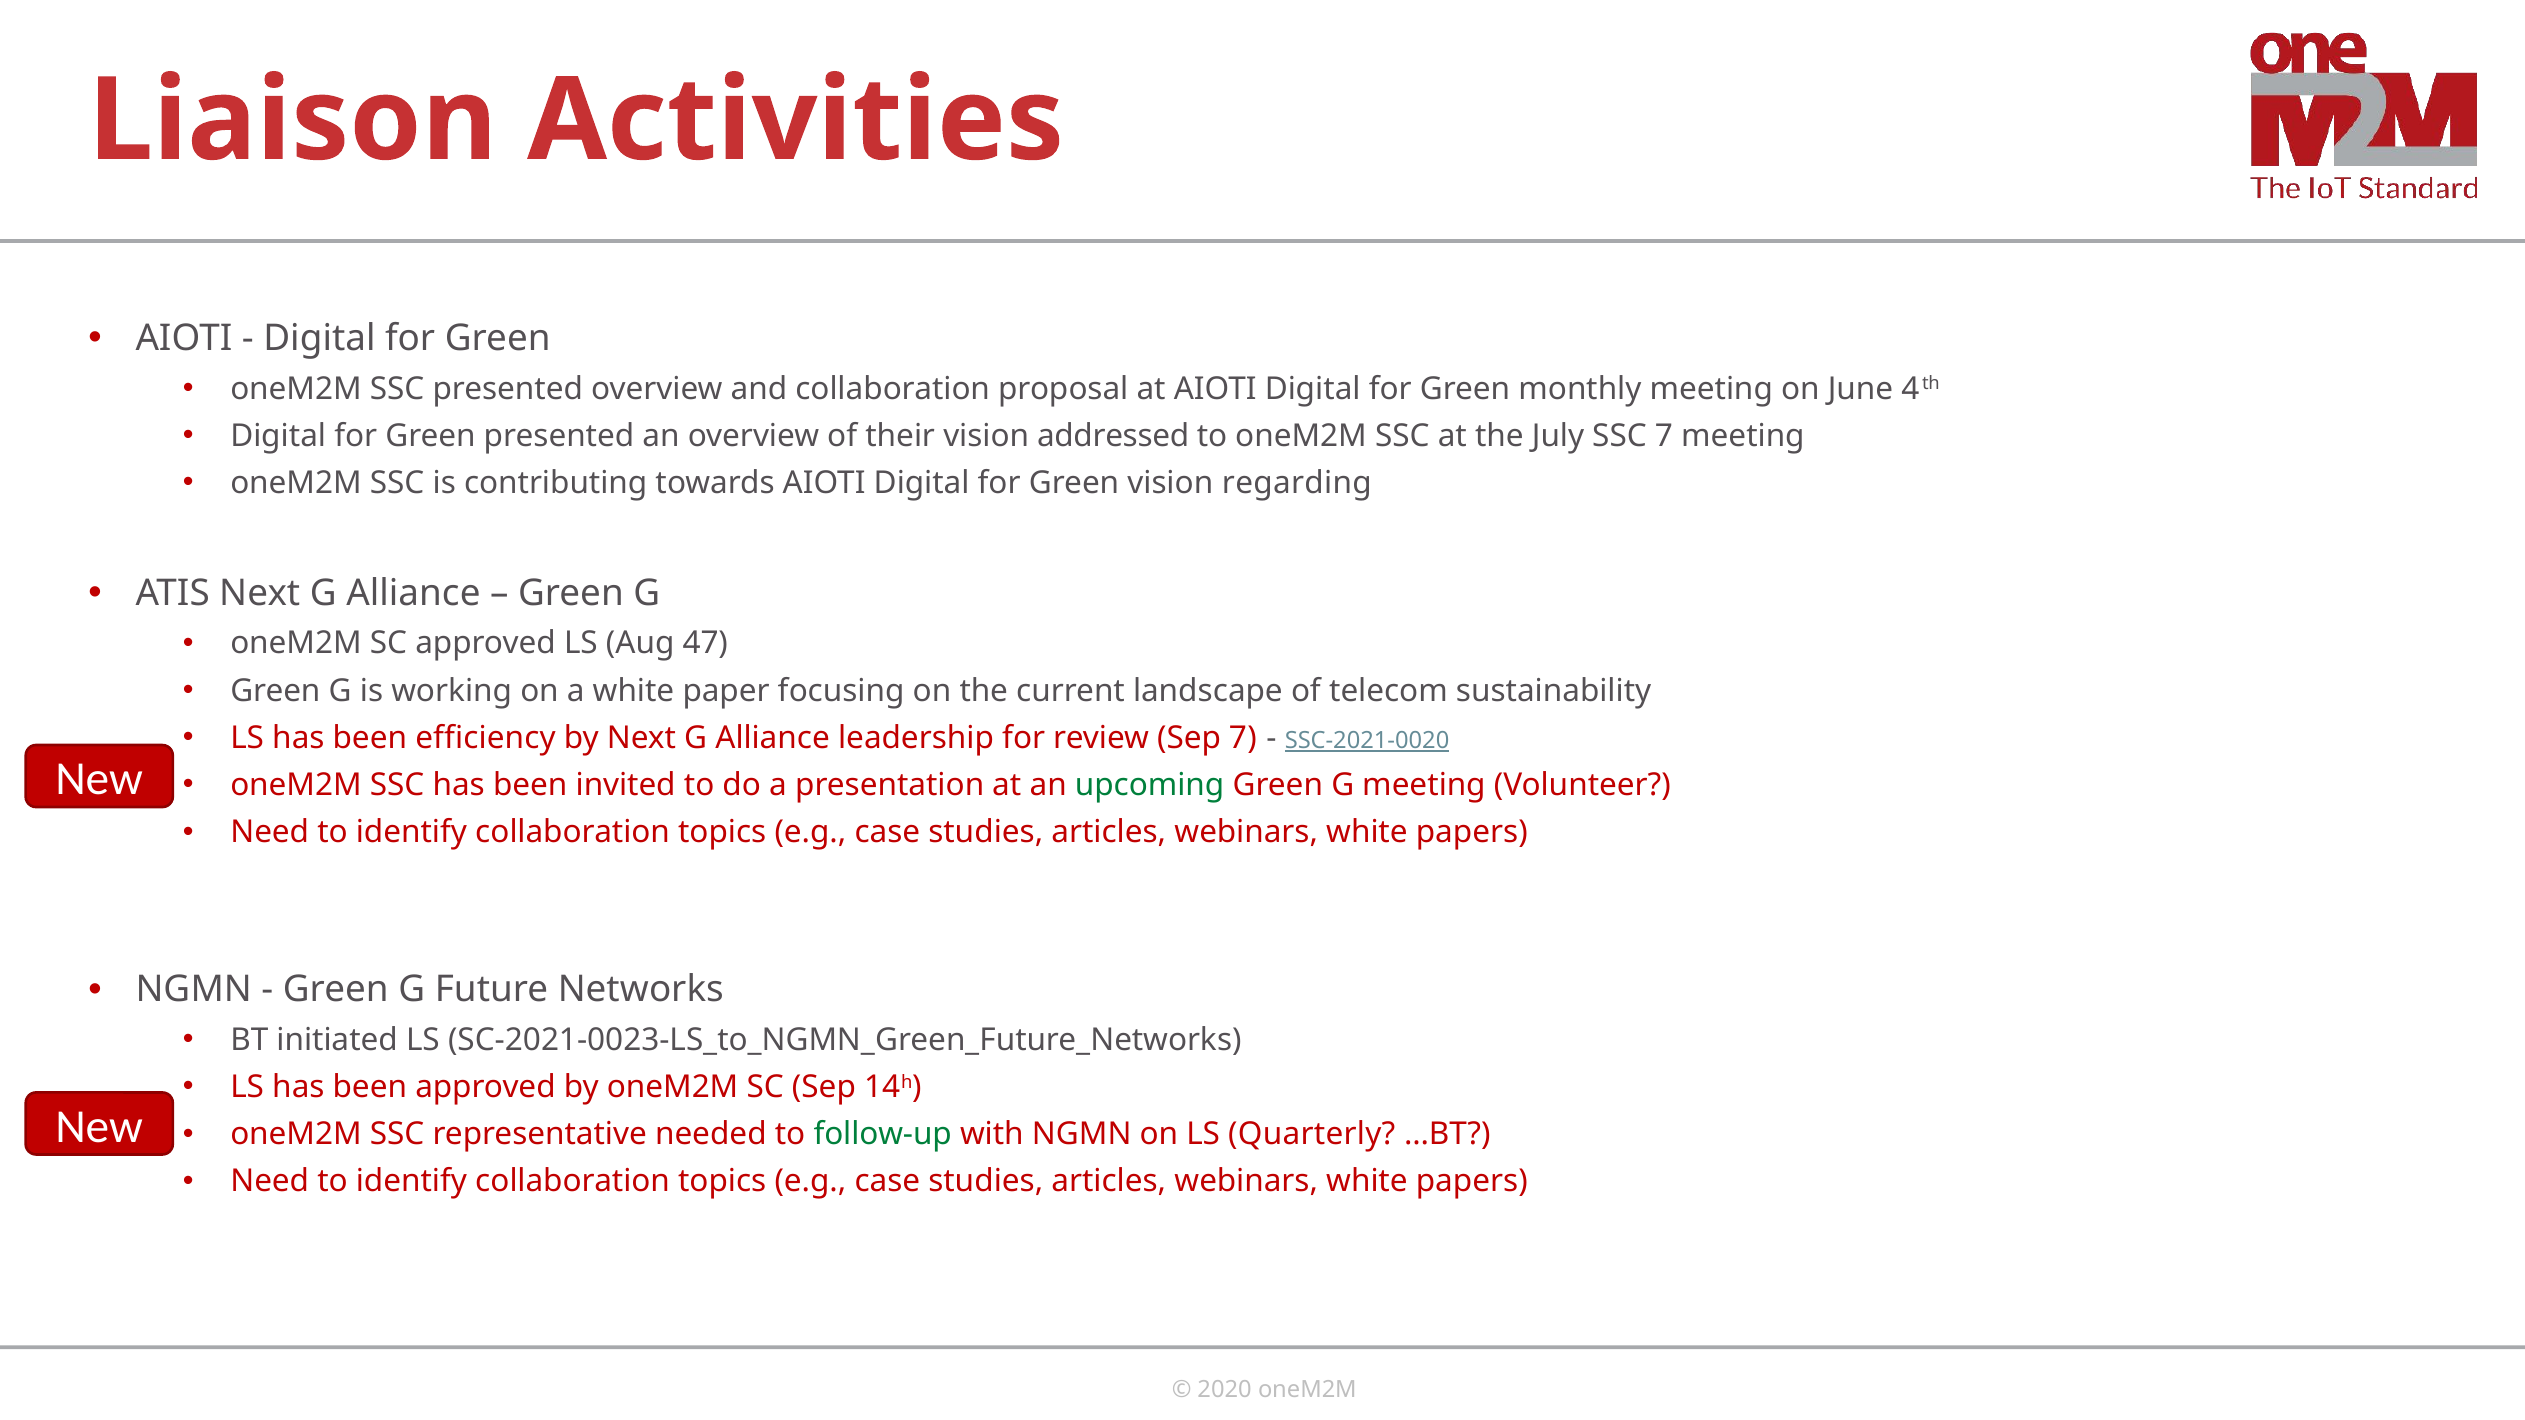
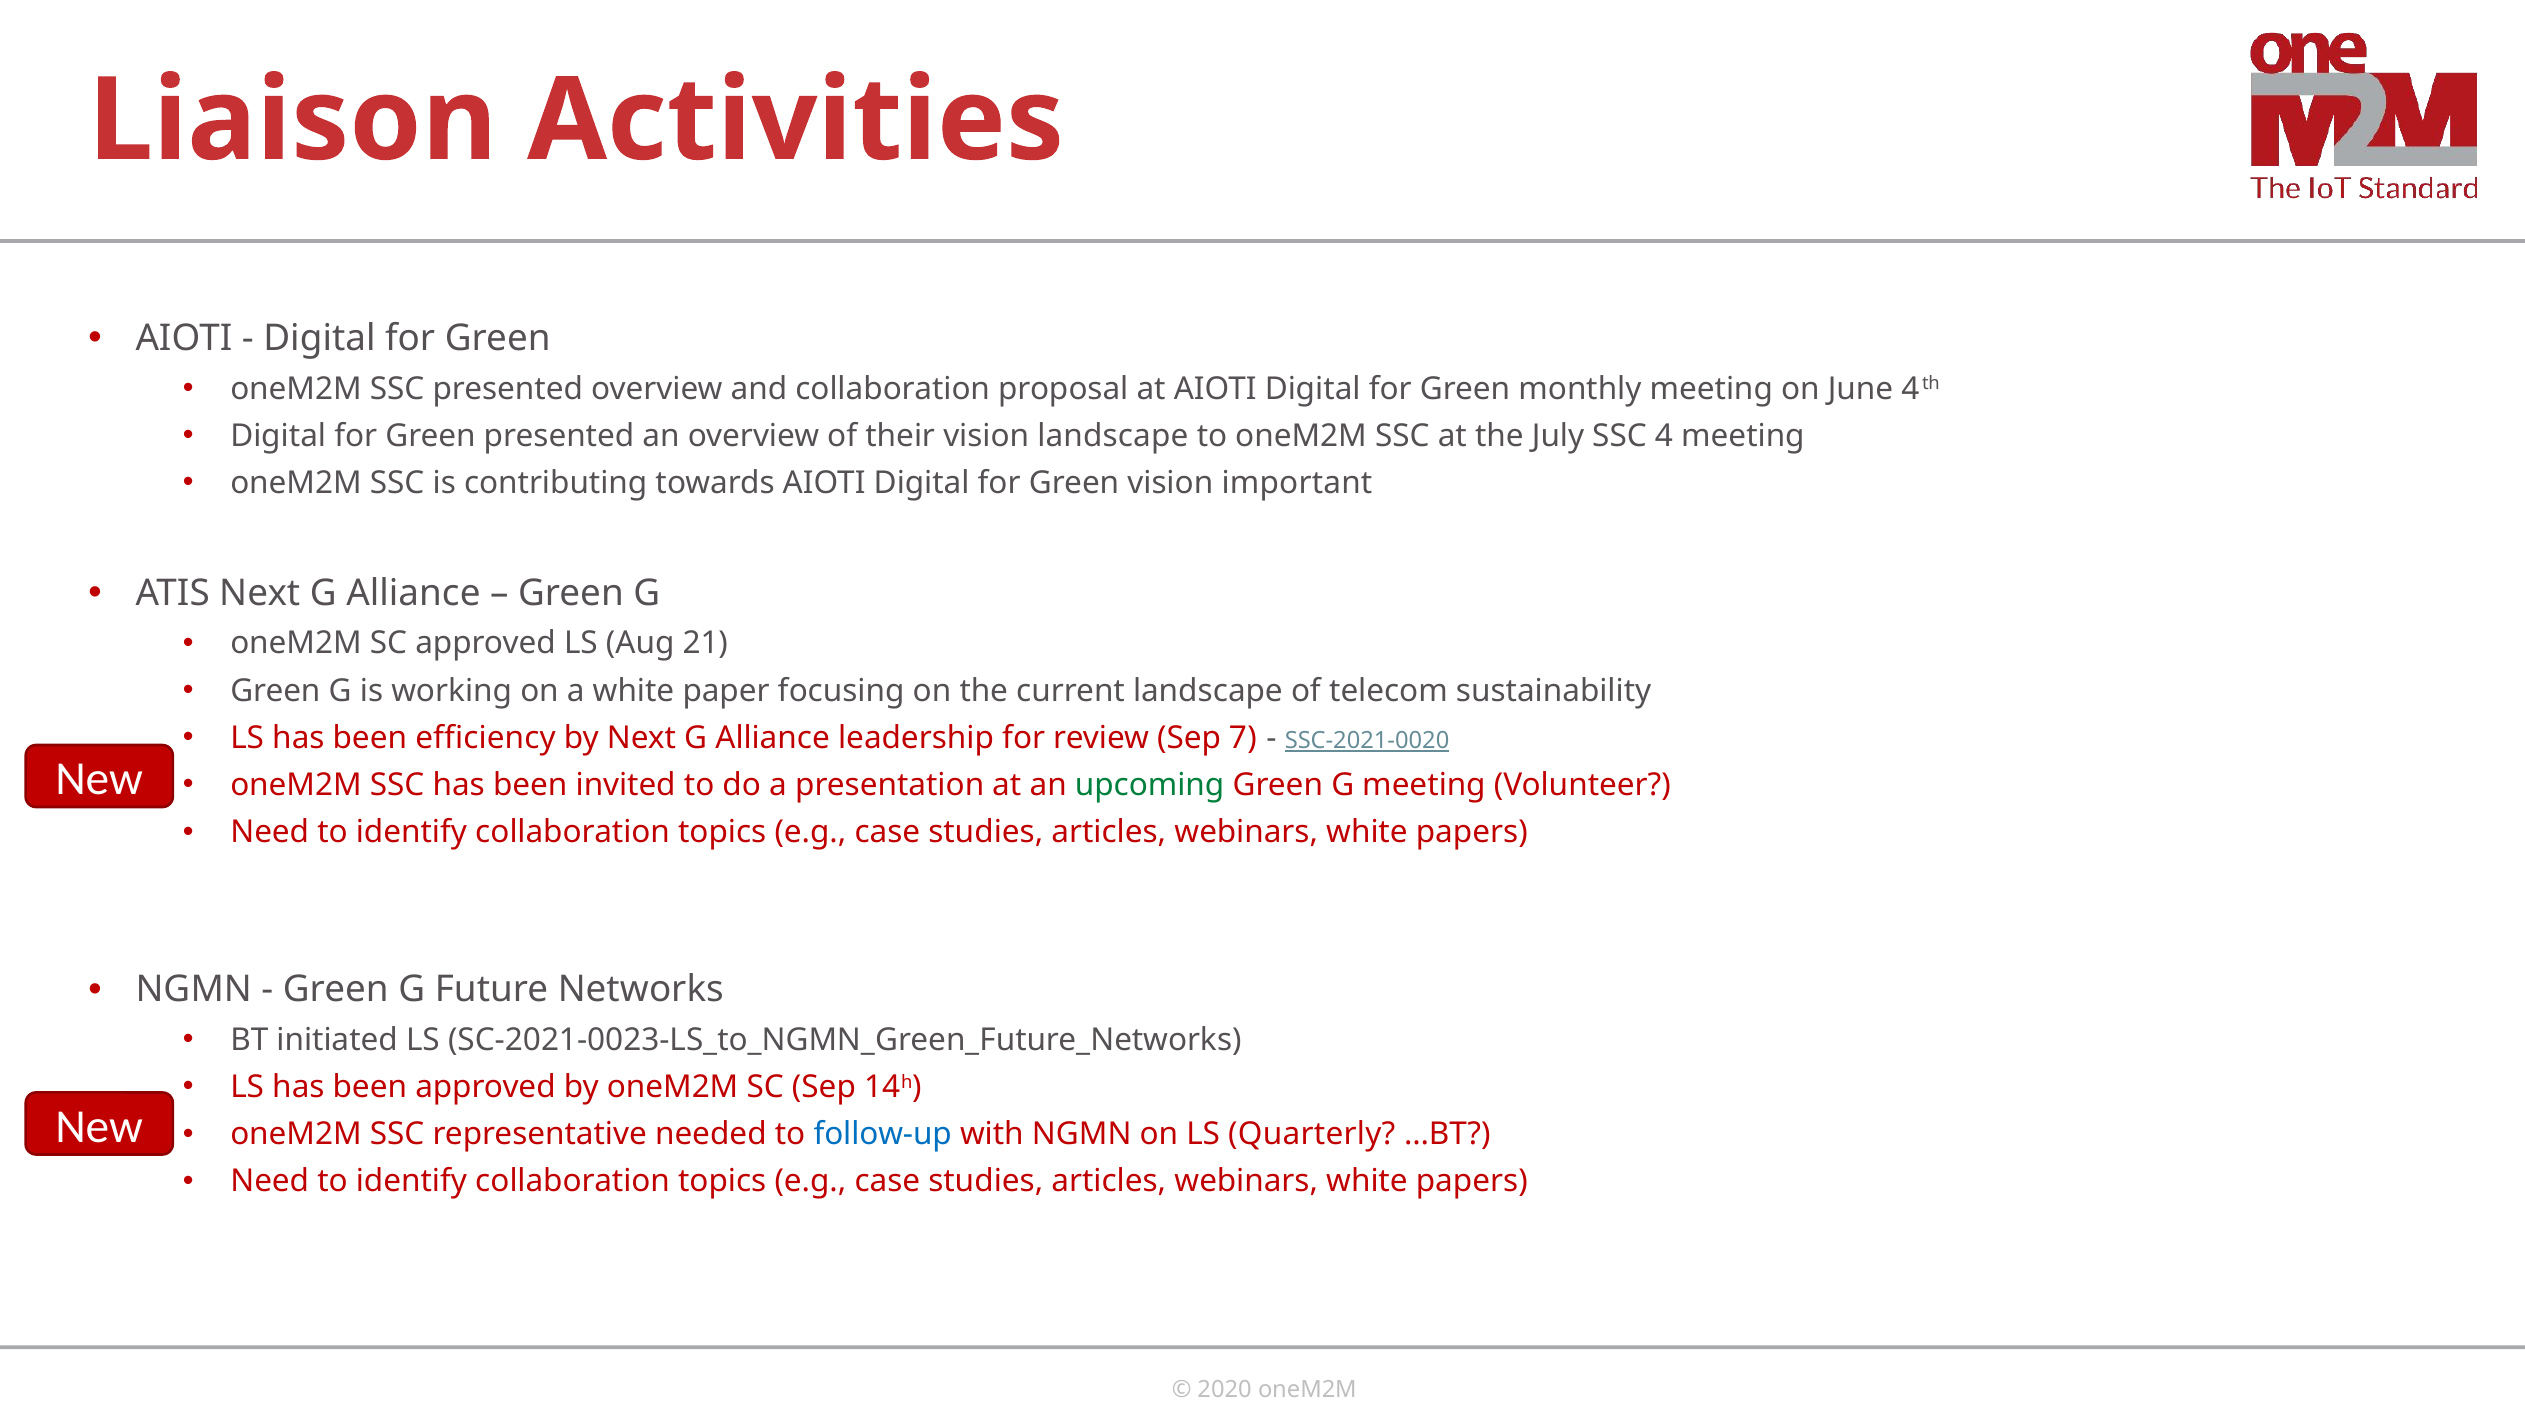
vision addressed: addressed -> landscape (1113, 436)
SSC 7: 7 -> 4 (1664, 436)
regarding: regarding -> important (1297, 483)
47: 47 -> 21 (705, 644)
follow-up colour: green -> blue (883, 1134)
